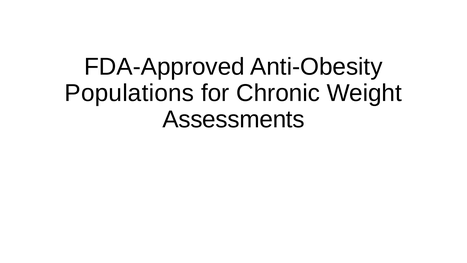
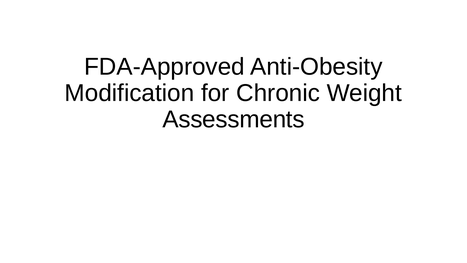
Populations: Populations -> Modification (129, 93)
